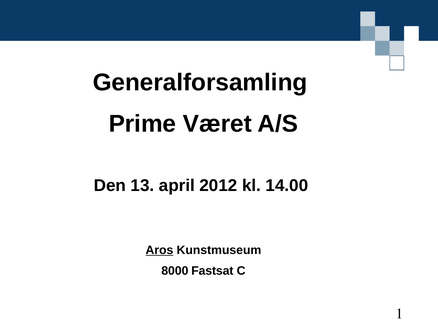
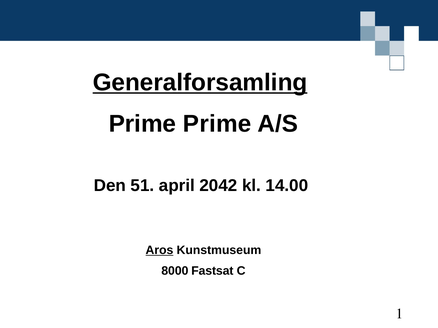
Generalforsamling underline: none -> present (200, 83)
Prime Været: Været -> Prime (217, 124)
13: 13 -> 51 (142, 186)
2012: 2012 -> 2042 (218, 186)
